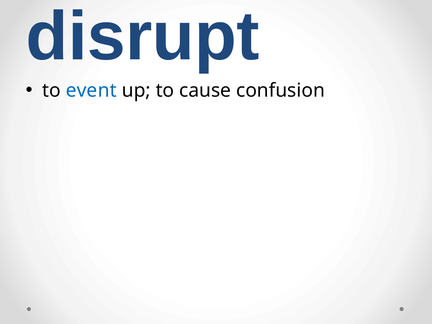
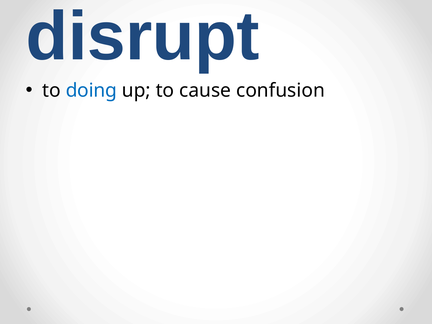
event: event -> doing (91, 91)
